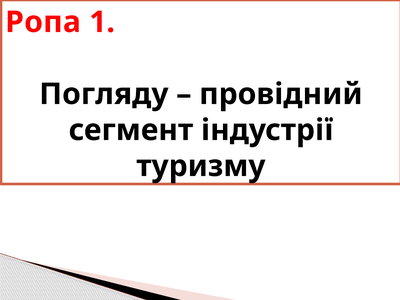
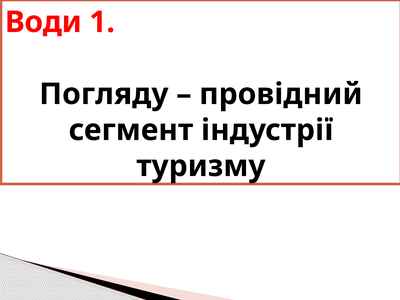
Ропа: Ропа -> Води (43, 22)
